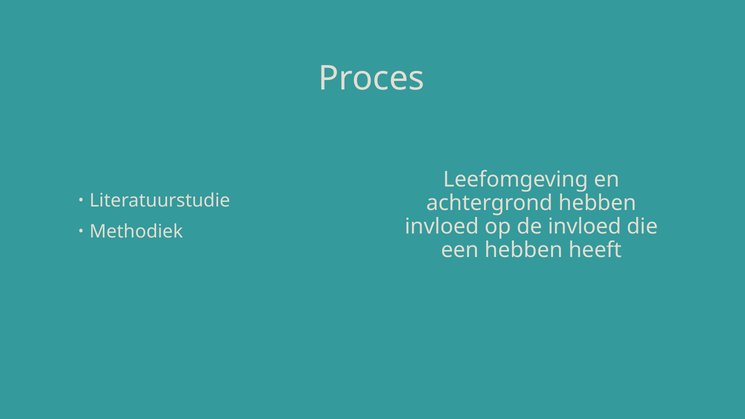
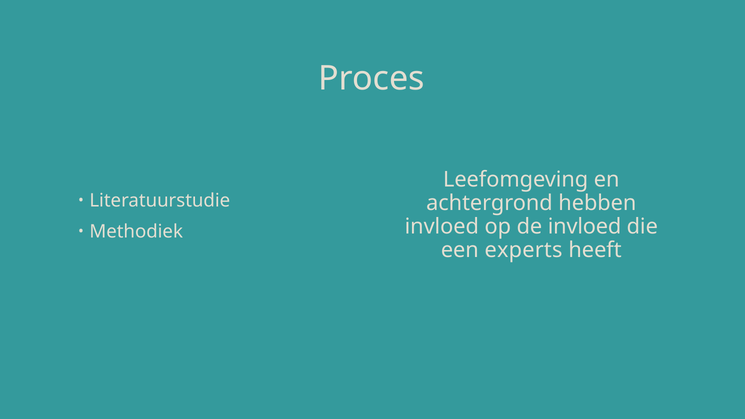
een hebben: hebben -> experts (524, 250)
